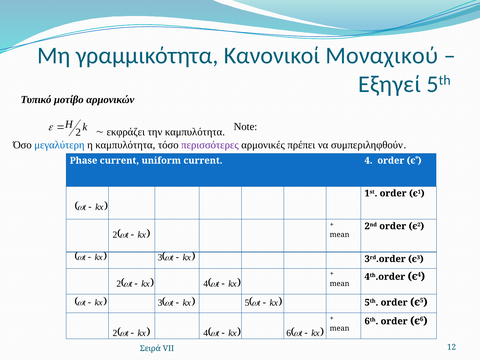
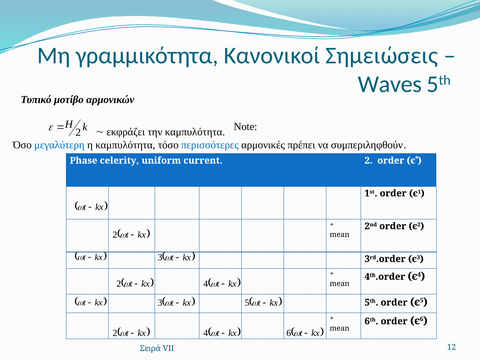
Μοναχικού: Μοναχικού -> Σημειώσεις (382, 55)
Εξηγεί: Εξηγεί -> Waves (390, 84)
περισσότερες colour: purple -> blue (210, 145)
Phase current: current -> celerity (119, 161)
current 4: 4 -> 2 (369, 161)
